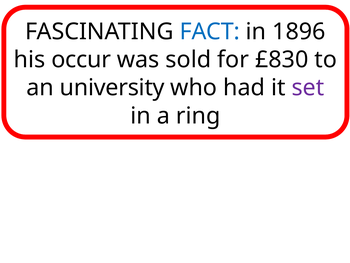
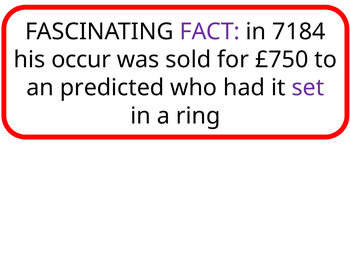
FACT colour: blue -> purple (210, 32)
1896: 1896 -> 7184 (299, 32)
£830: £830 -> £750 (282, 60)
university: university -> predicted (112, 88)
